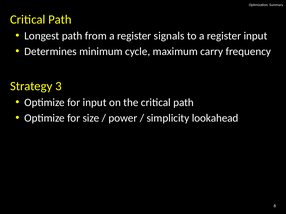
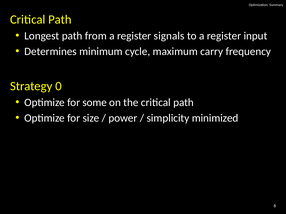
3: 3 -> 0 (59, 86)
for input: input -> some (95, 103)
lookahead: lookahead -> minimized (215, 118)
